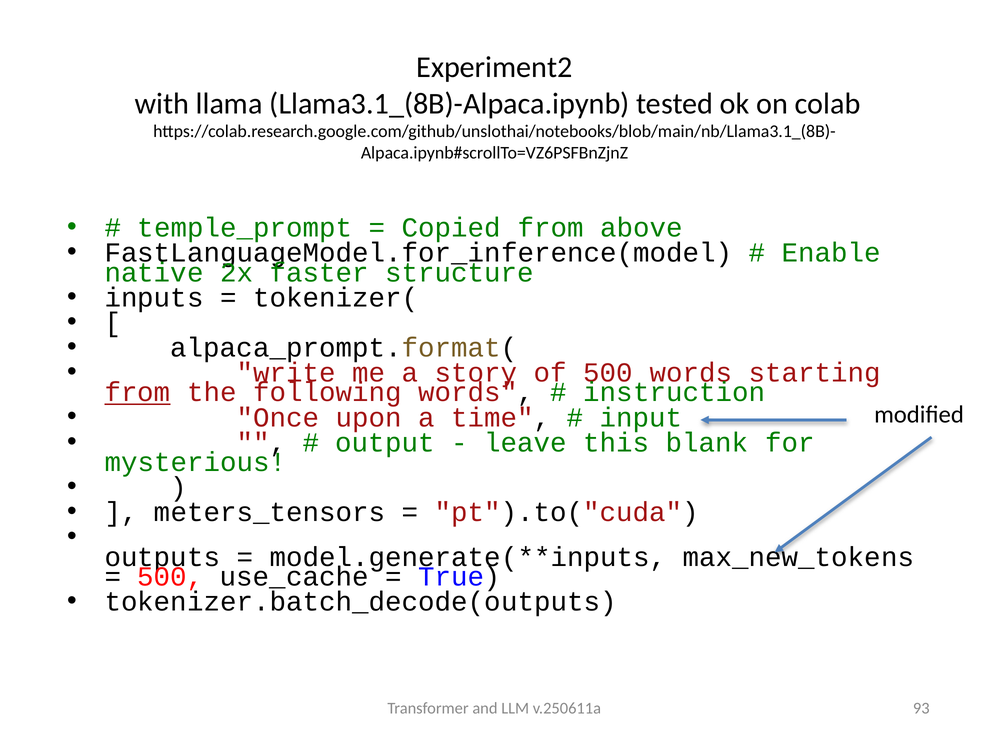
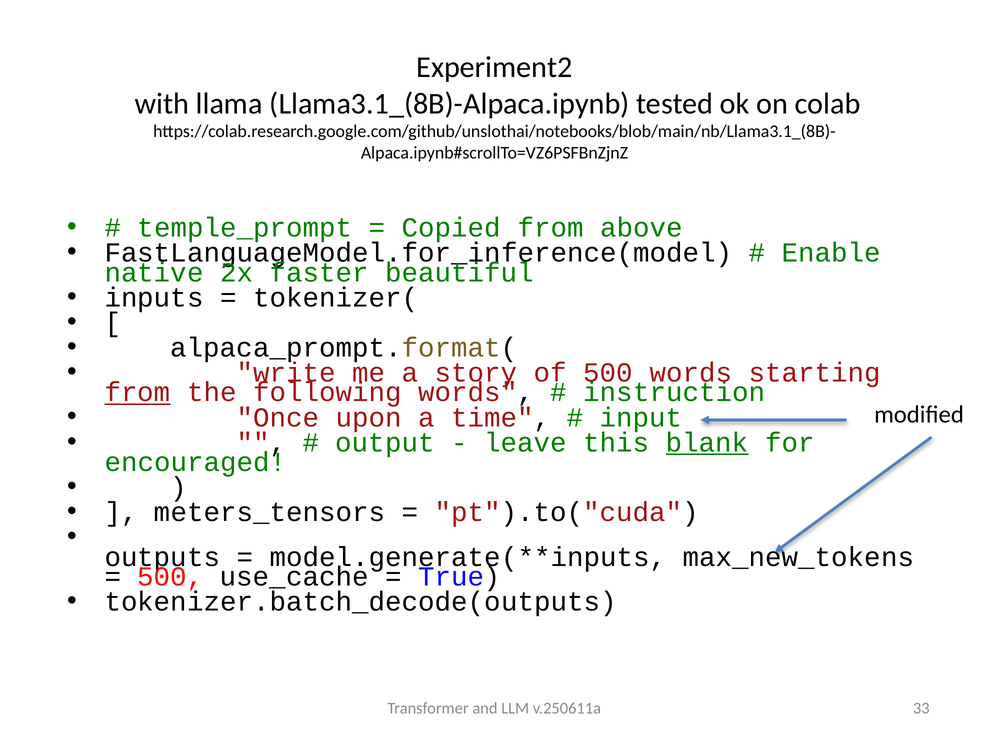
structure: structure -> beautiful (460, 272)
blank underline: none -> present (707, 442)
mysterious: mysterious -> encouraged (195, 462)
93: 93 -> 33 (921, 708)
